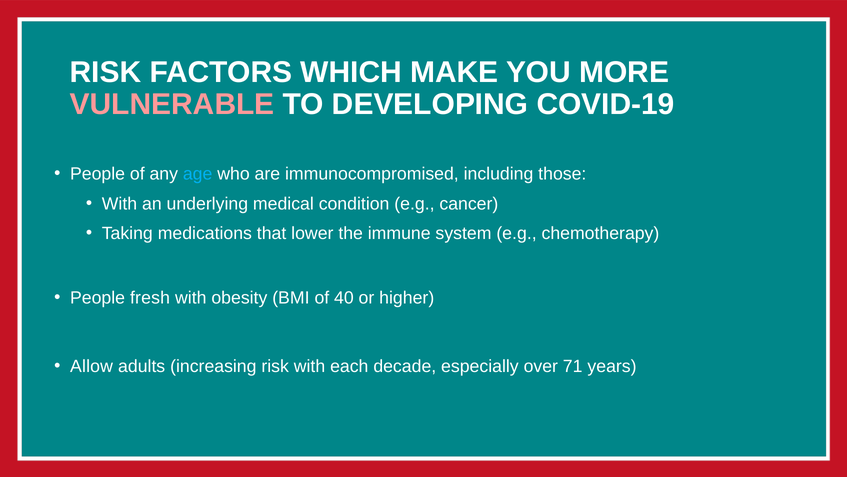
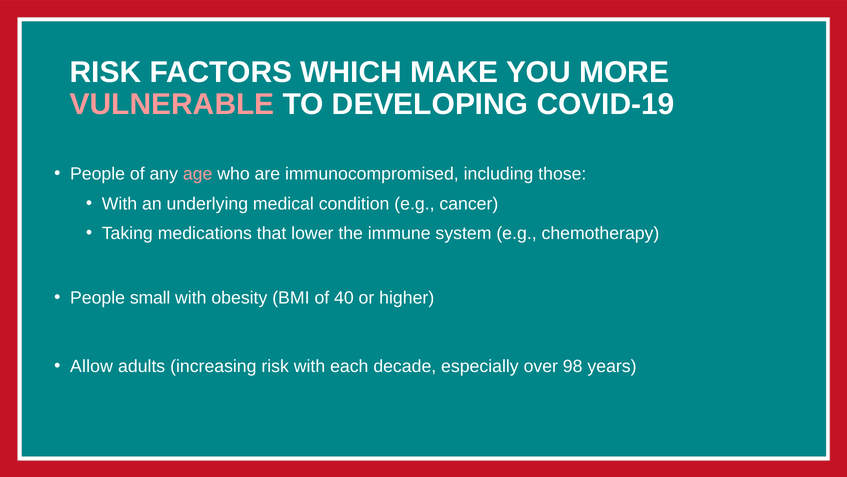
age colour: light blue -> pink (198, 174)
fresh: fresh -> small (150, 297)
71: 71 -> 98 (573, 366)
